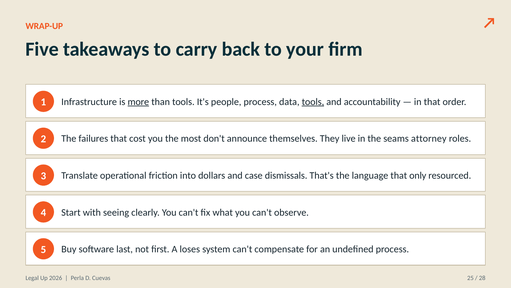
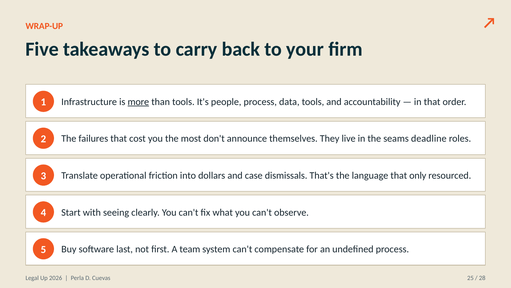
tools underline: present -> none (313, 102)
attorney: attorney -> deadline (429, 138)
loses: loses -> team (190, 249)
